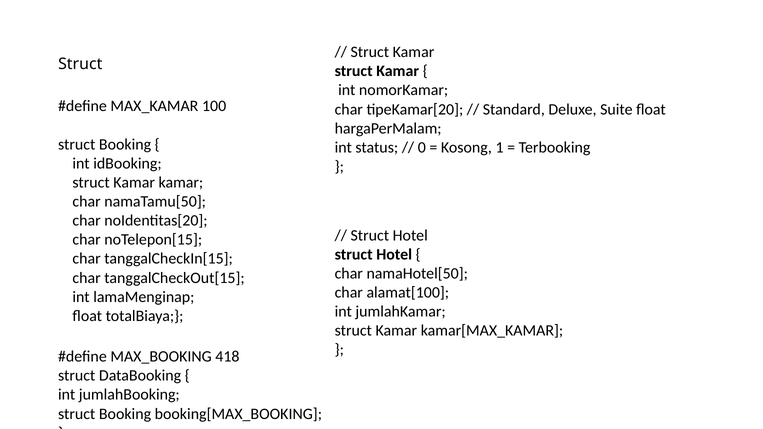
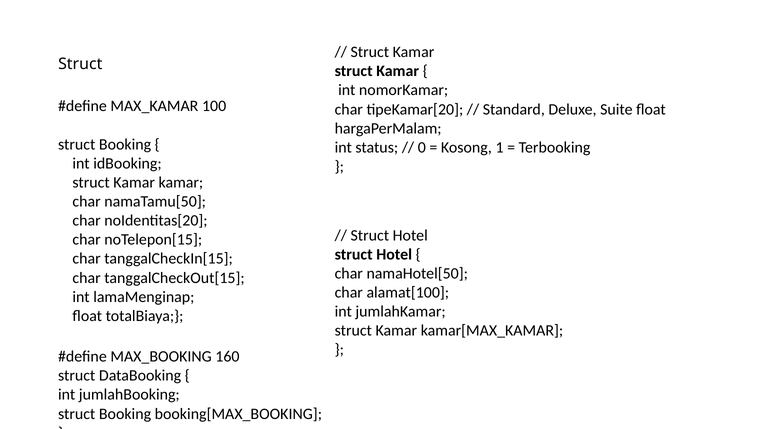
418: 418 -> 160 (227, 357)
